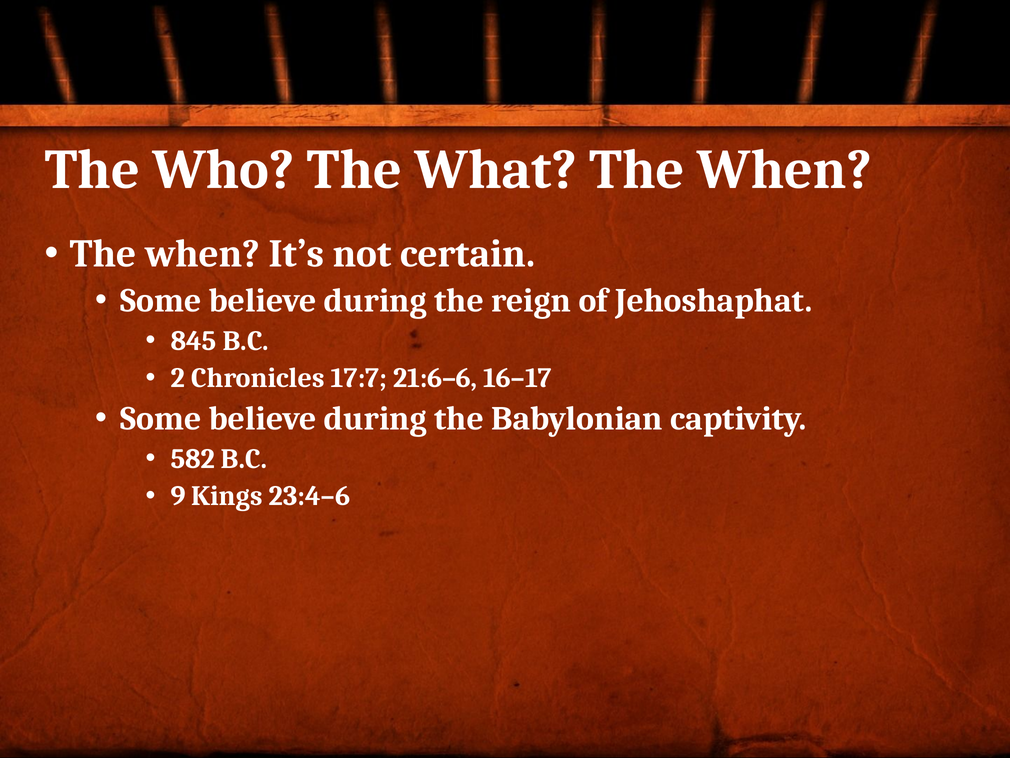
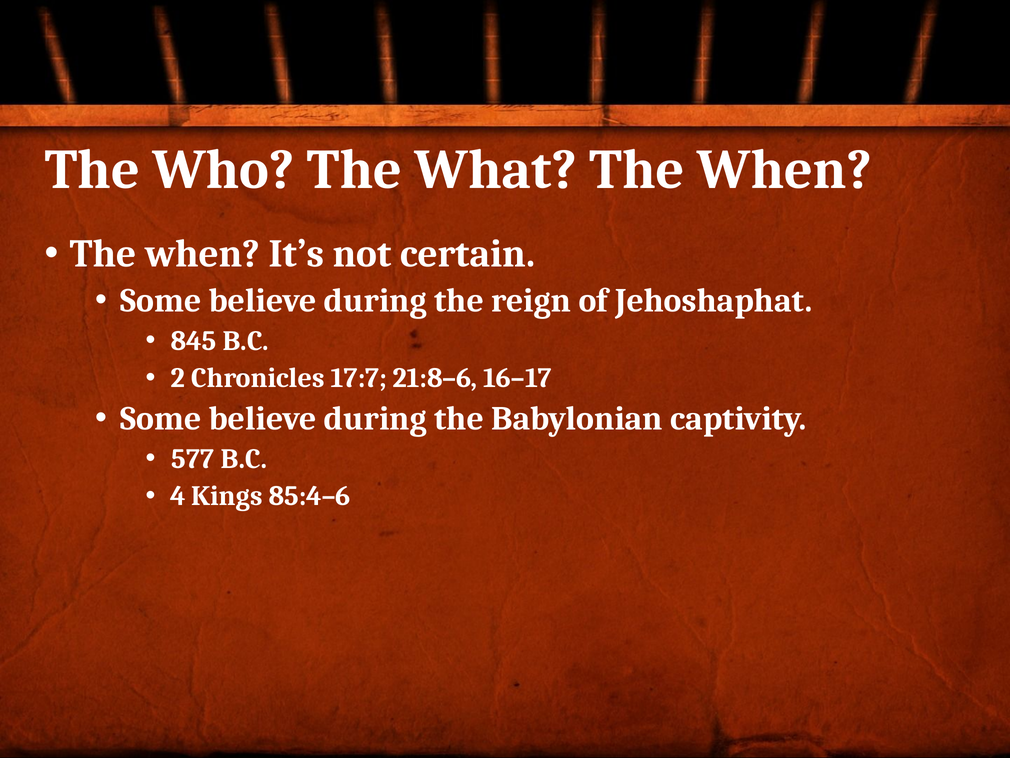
21:6–6: 21:6–6 -> 21:8–6 (435, 378)
582: 582 -> 577 (193, 459)
9: 9 -> 4 (178, 496)
23:4–6: 23:4–6 -> 85:4–6 (310, 496)
